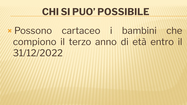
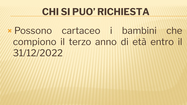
POSSIBILE: POSSIBILE -> RICHIESTA (123, 12)
